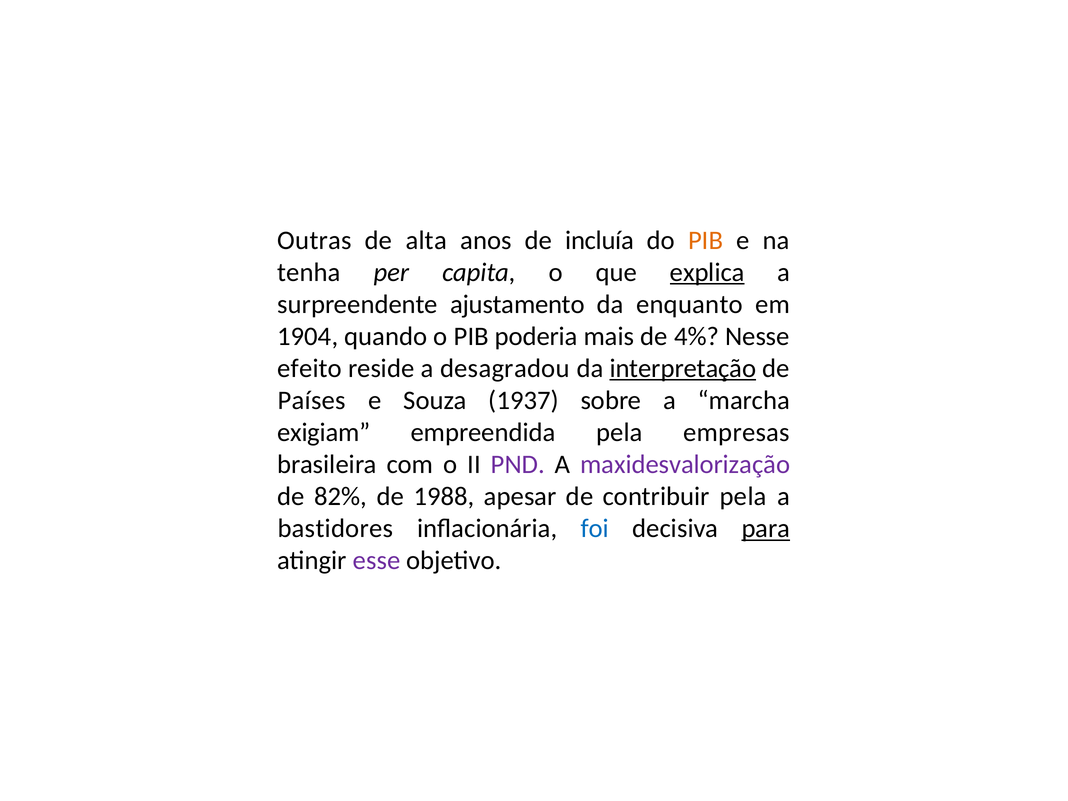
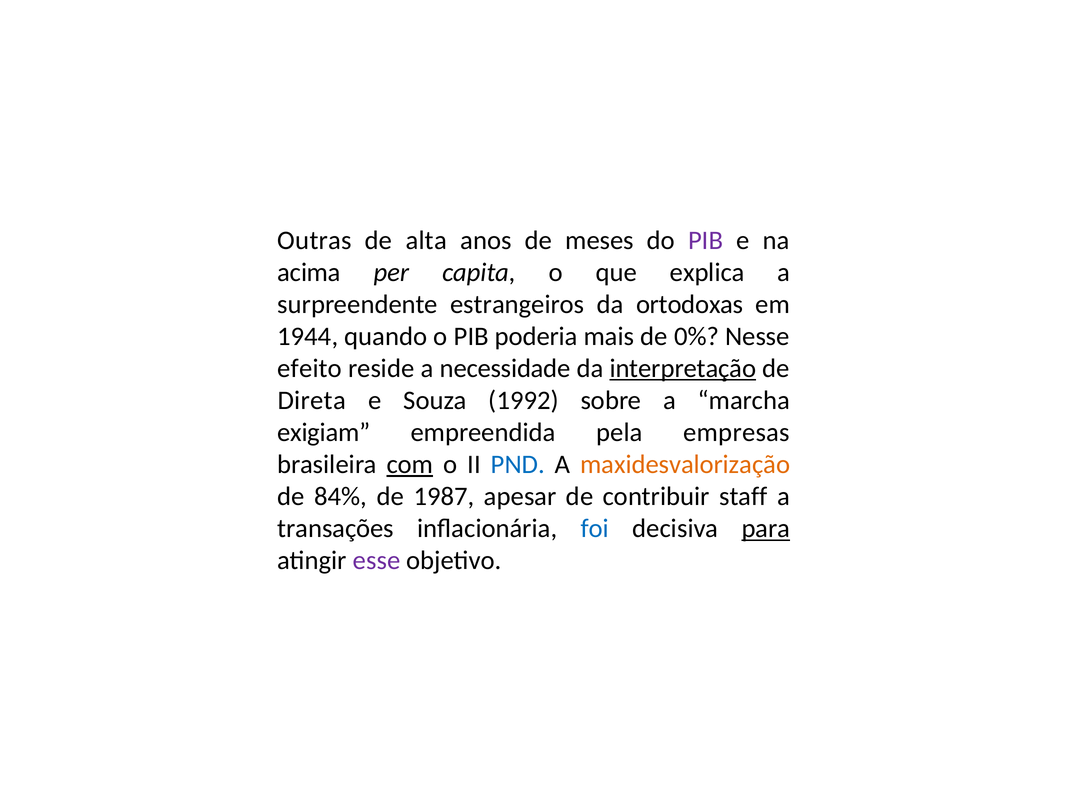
incluía: incluía -> meses (600, 240)
PIB colour: orange -> purple (706, 240)
tenha: tenha -> acima (309, 272)
explica underline: present -> none (707, 272)
ajustamento: ajustamento -> estrangeiros (517, 304)
enquanto: enquanto -> ortodoxas (690, 304)
1904: 1904 -> 1944 (308, 336)
4%: 4% -> 0% (697, 336)
desagradou: desagradou -> necessidade (505, 368)
Países: Países -> Direta (312, 400)
1937: 1937 -> 1992 (524, 400)
com underline: none -> present (410, 465)
PND colour: purple -> blue (518, 465)
maxidesvalorização colour: purple -> orange (685, 465)
82%: 82% -> 84% (341, 497)
1988: 1988 -> 1987 (444, 497)
contribuir pela: pela -> staff (743, 497)
bastidores: bastidores -> transações (336, 529)
